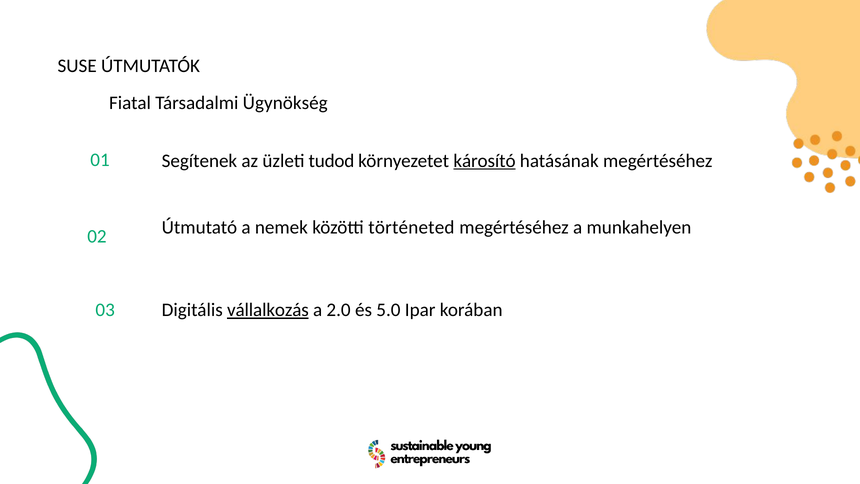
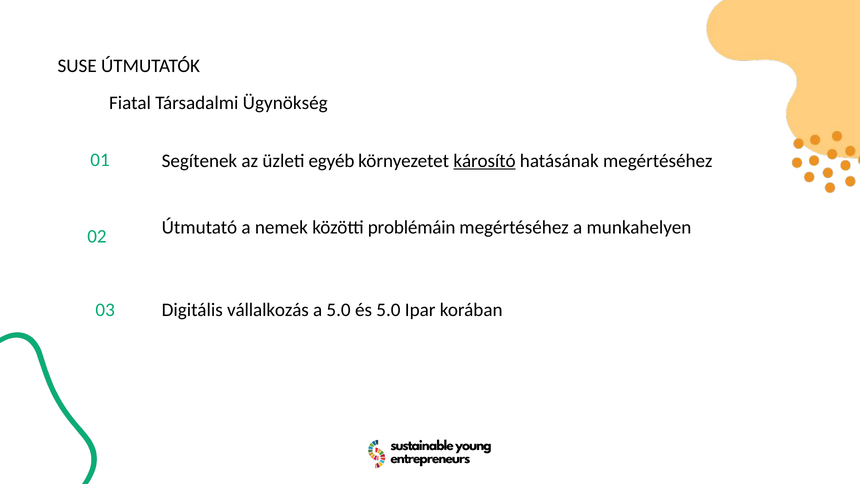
tudod: tudod -> egyéb (331, 161)
történeted: történeted -> problémáin (412, 227)
vállalkozás underline: present -> none (268, 310)
a 2.0: 2.0 -> 5.0 (339, 310)
